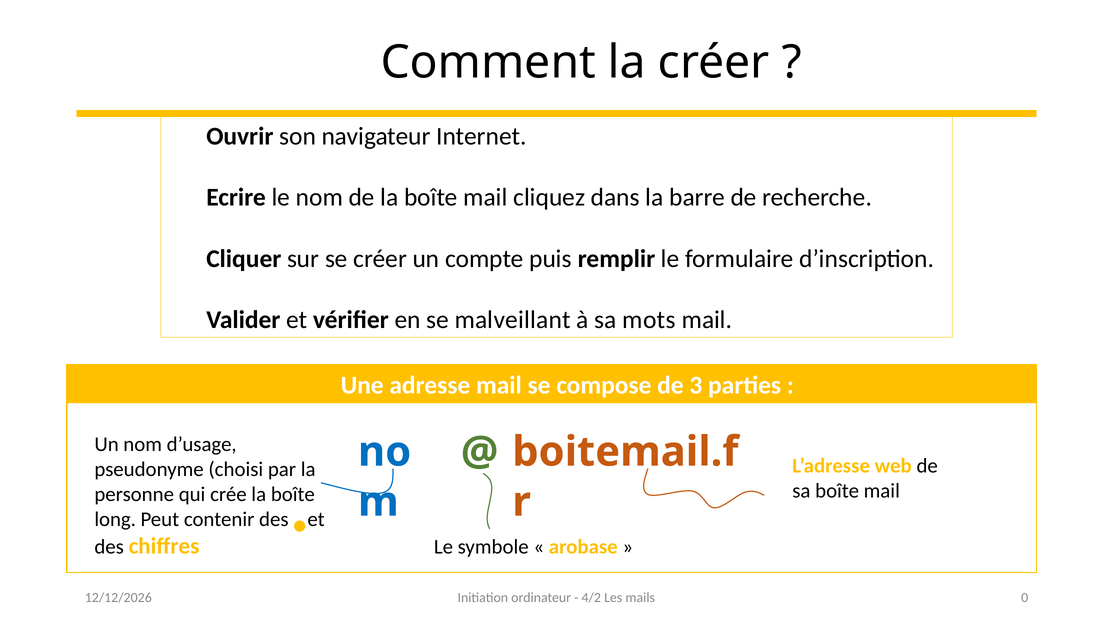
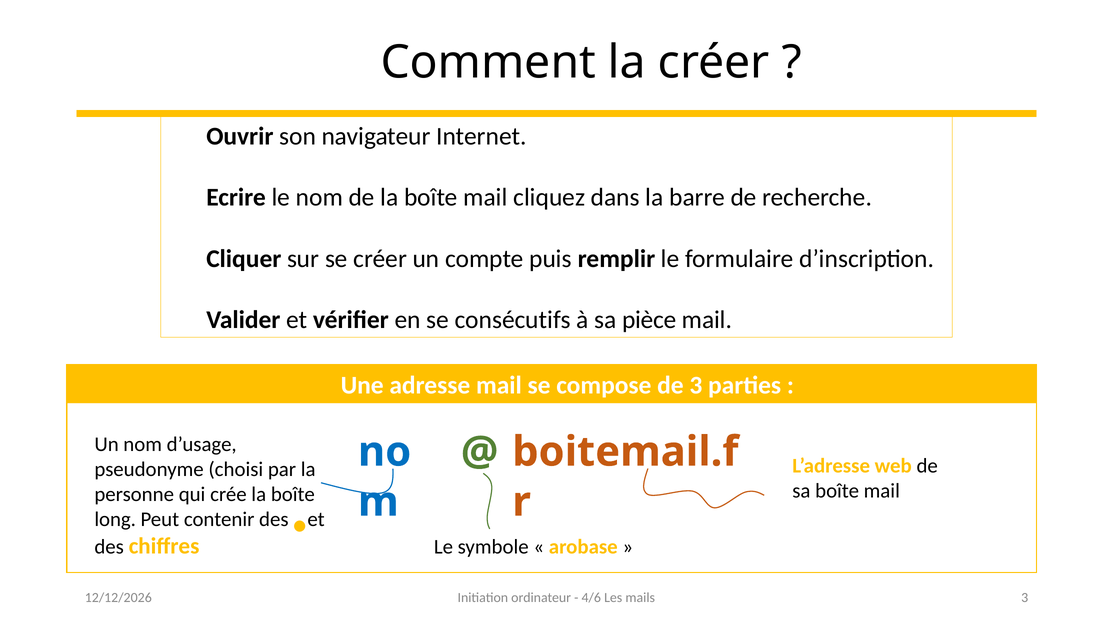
malveillant: malveillant -> consécutifs (513, 320)
mots: mots -> pièce (649, 320)
4/2: 4/2 -> 4/6 (591, 598)
mails 0: 0 -> 3 (1025, 598)
